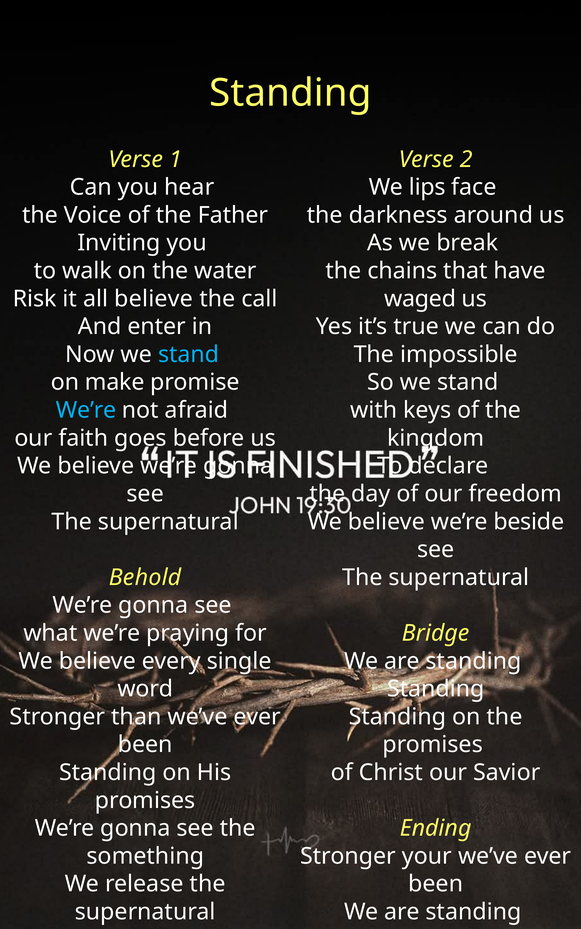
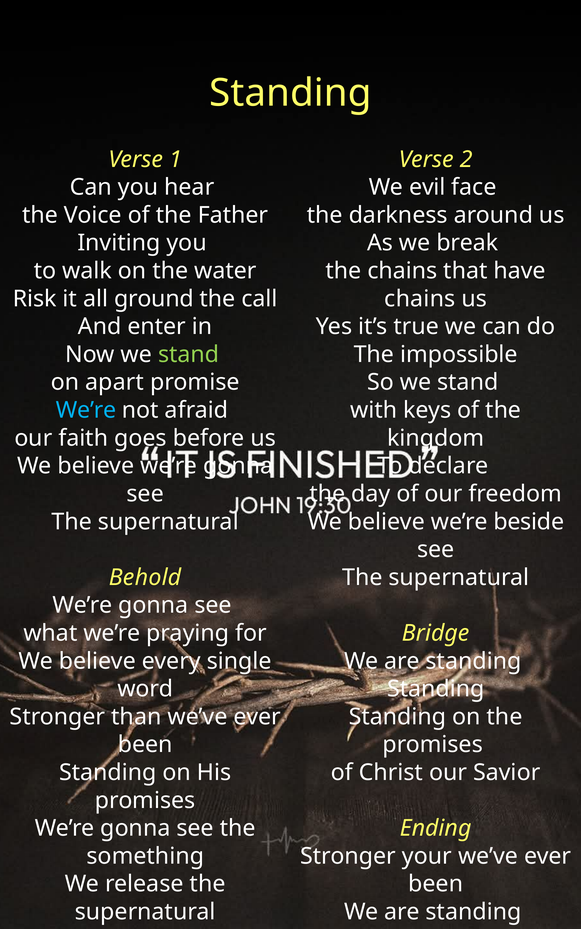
lips: lips -> evil (427, 187)
all believe: believe -> ground (154, 299)
waged: waged -> chains (420, 299)
stand colour: light blue -> light green (189, 355)
make: make -> apart (115, 383)
